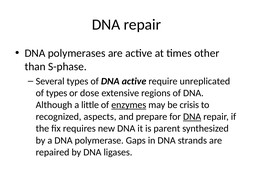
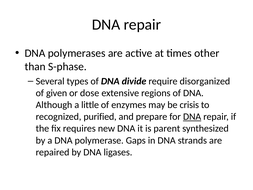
DNA active: active -> divide (134, 81)
unreplicated: unreplicated -> disorganized (205, 81)
of types: types -> given (57, 93)
enzymes underline: present -> none (129, 105)
aspects: aspects -> purified (100, 117)
